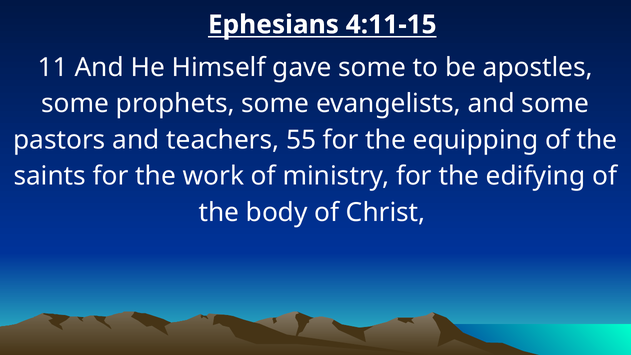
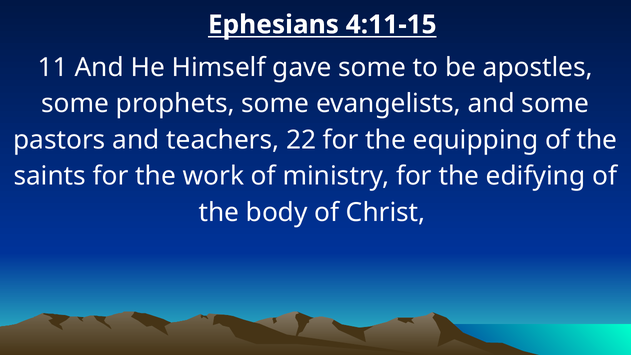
55: 55 -> 22 (301, 140)
